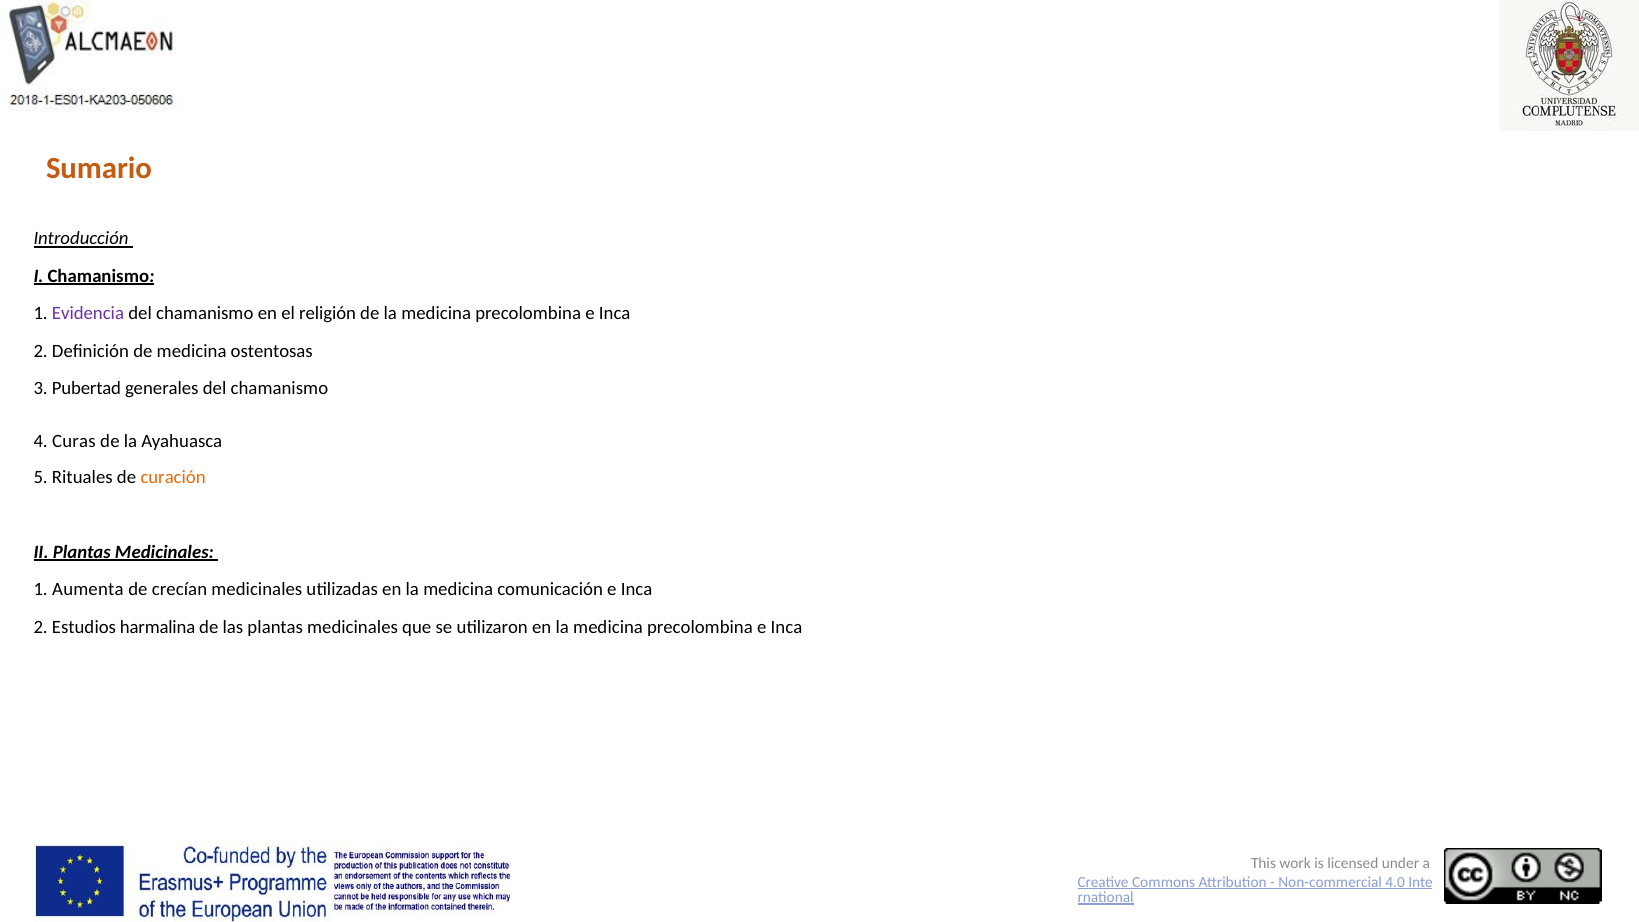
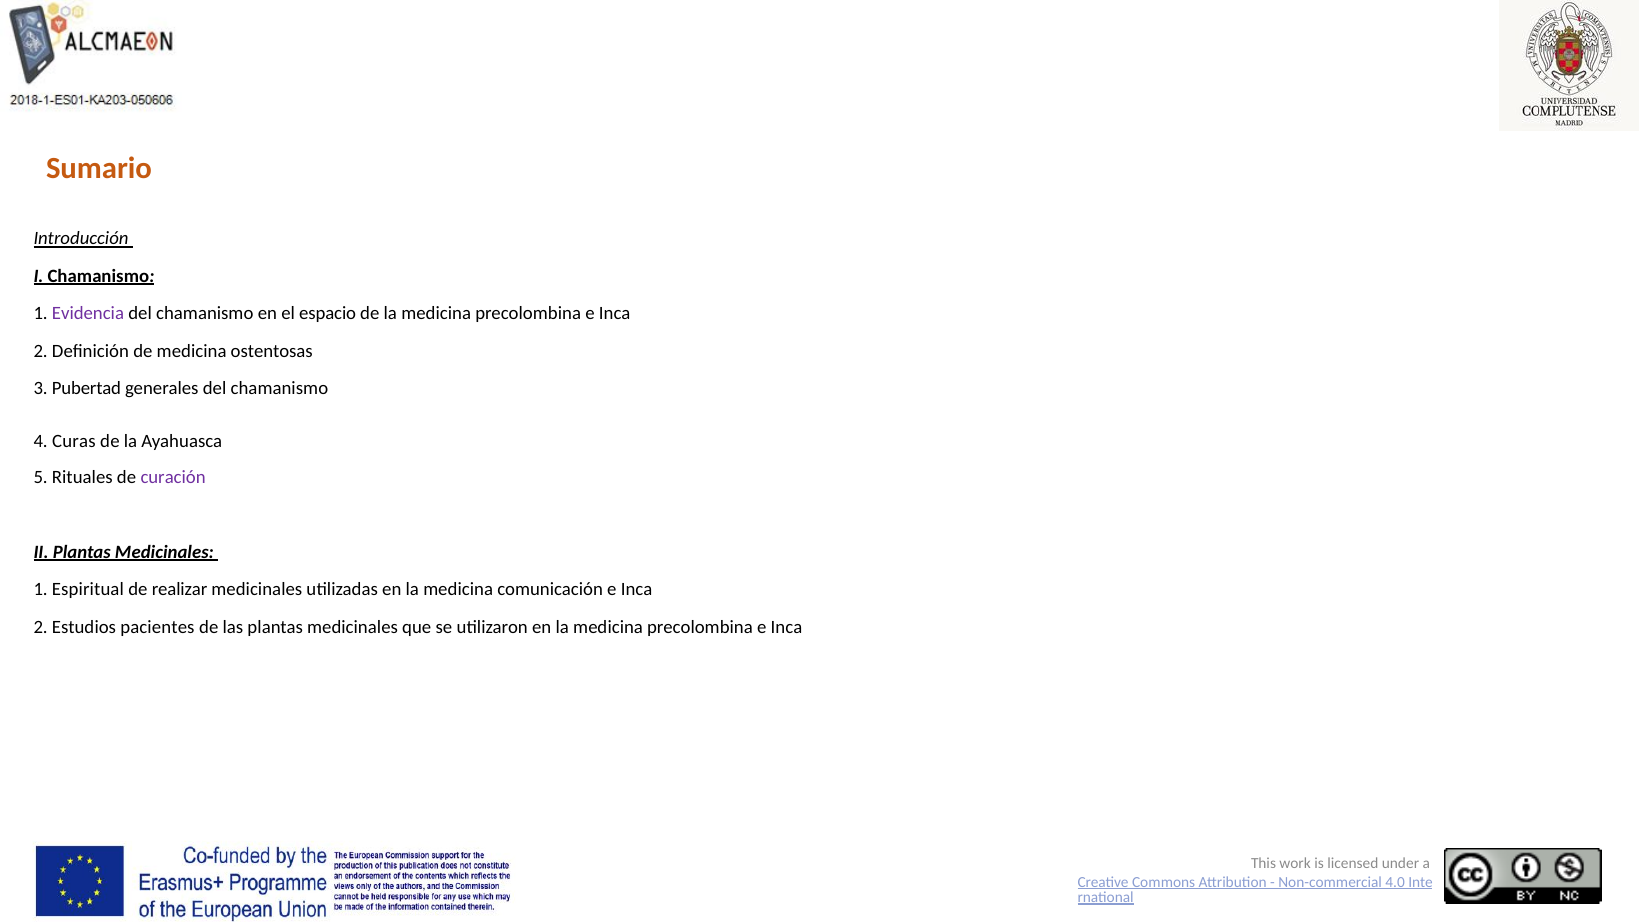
religión: religión -> espacio (328, 314)
curación colour: orange -> purple (173, 478)
Aumenta: Aumenta -> Espiritual (88, 590)
crecían: crecían -> realizar (180, 590)
harmalina: harmalina -> pacientes (157, 627)
